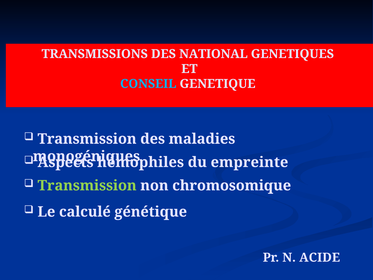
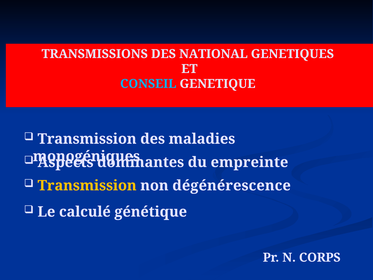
hémophiles: hémophiles -> dominantes (141, 162)
Transmission colour: light green -> yellow (87, 185)
chromosomique: chromosomique -> dégénérescence (232, 185)
ACIDE: ACIDE -> CORPS (320, 257)
